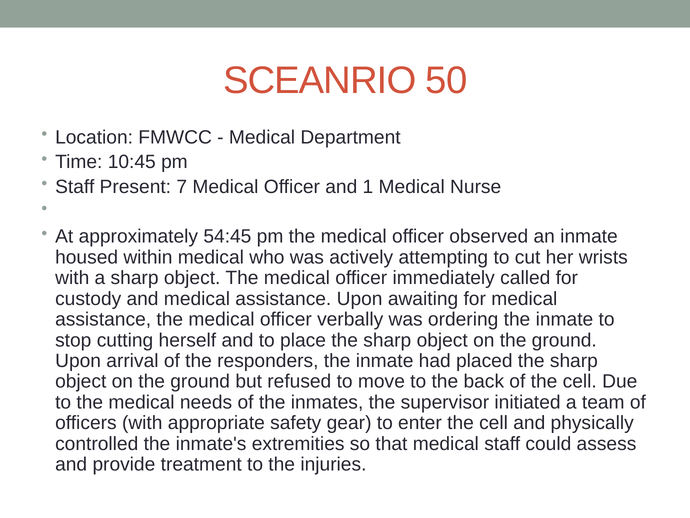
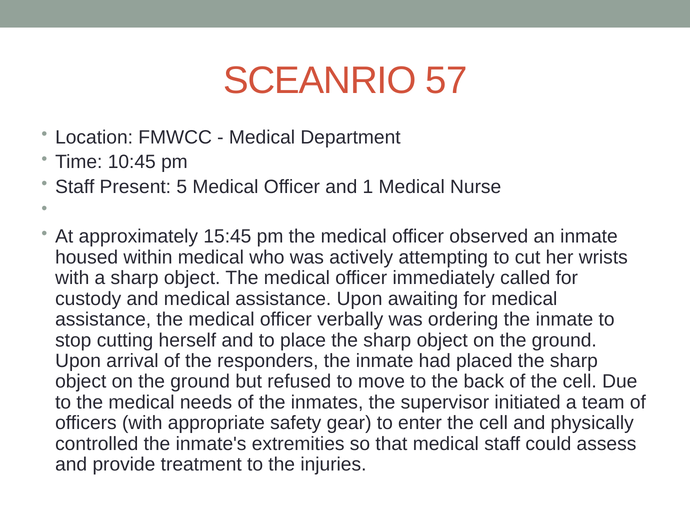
50: 50 -> 57 (446, 80)
7: 7 -> 5 (182, 187)
54:45: 54:45 -> 15:45 (227, 236)
